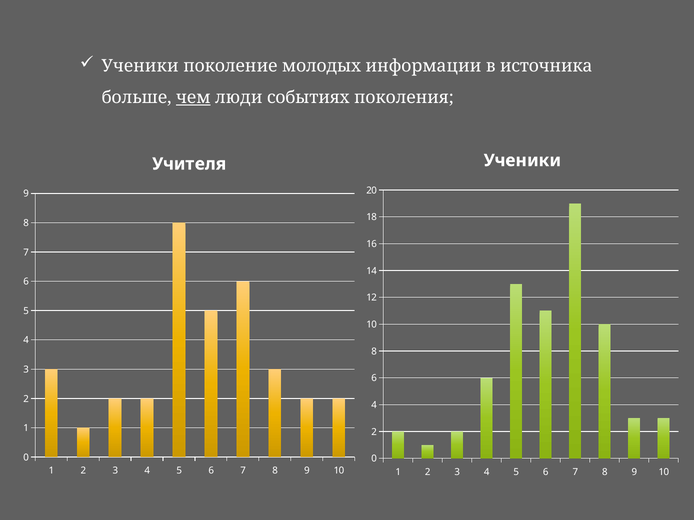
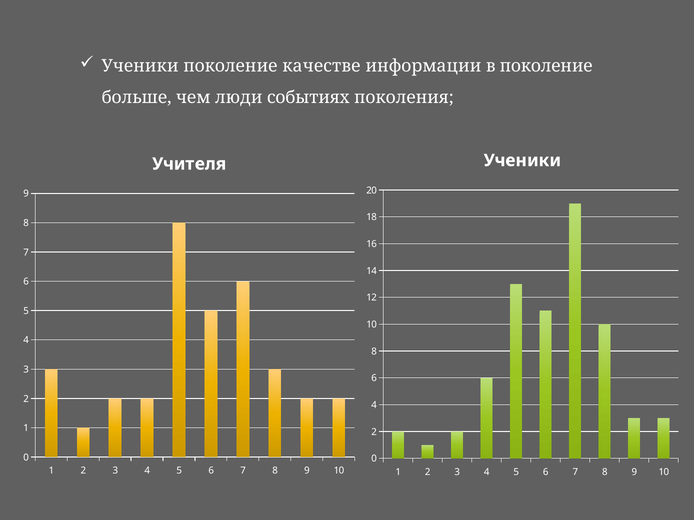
молодых: молодых -> качестве (321, 66)
в источника: источника -> поколение (546, 66)
чем underline: present -> none (193, 97)
